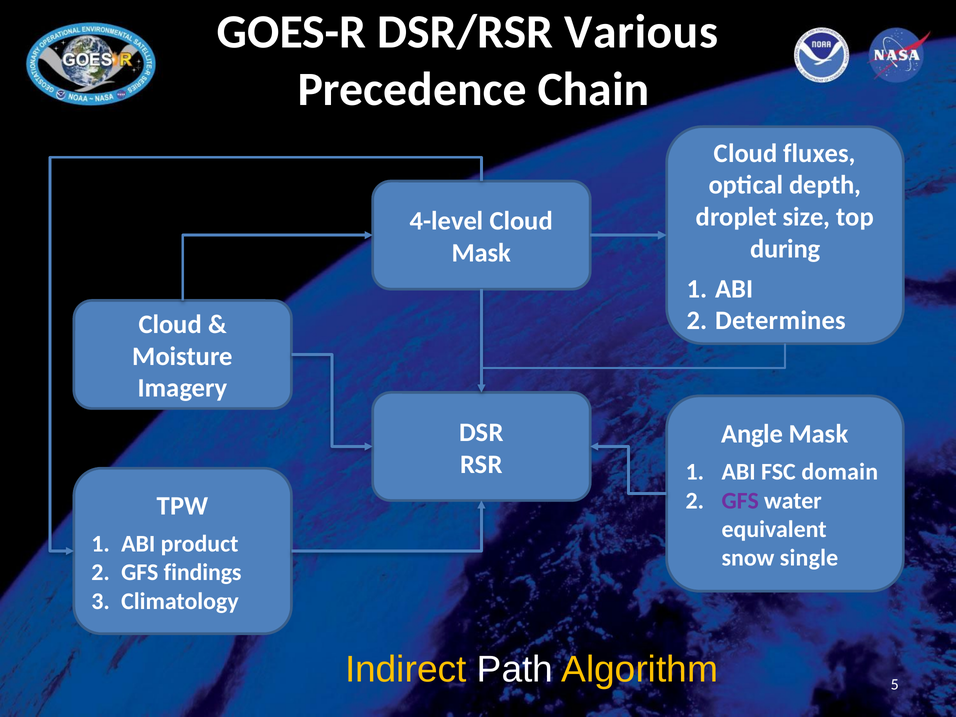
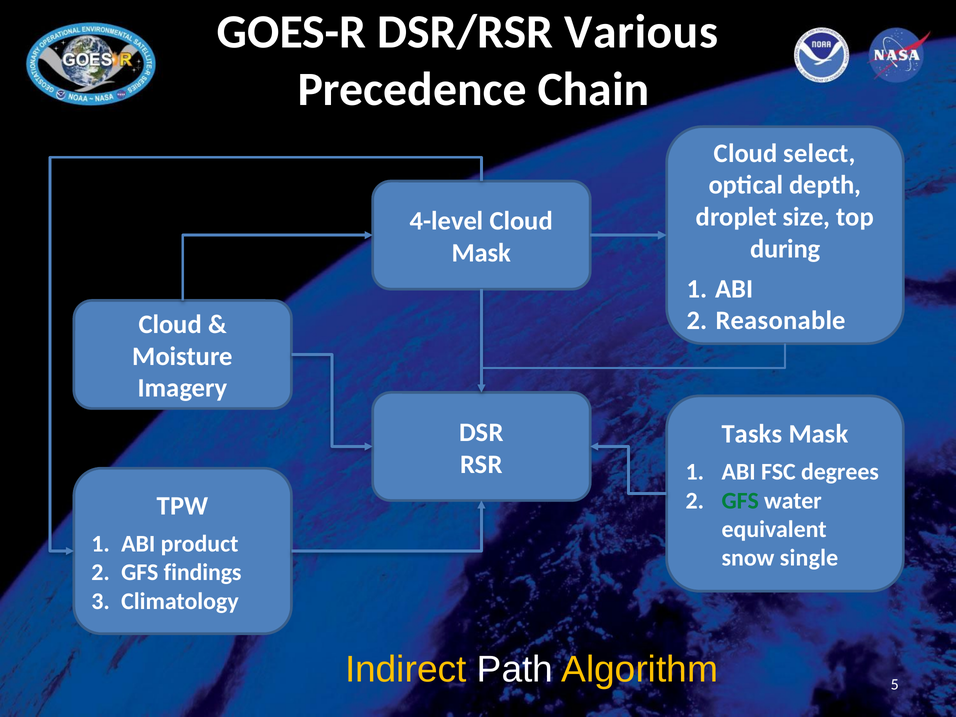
fluxes: fluxes -> select (820, 153)
Determines: Determines -> Reasonable (781, 321)
Angle: Angle -> Tasks (752, 434)
domain: domain -> degrees (840, 472)
GFS colour: purple -> green (740, 501)
